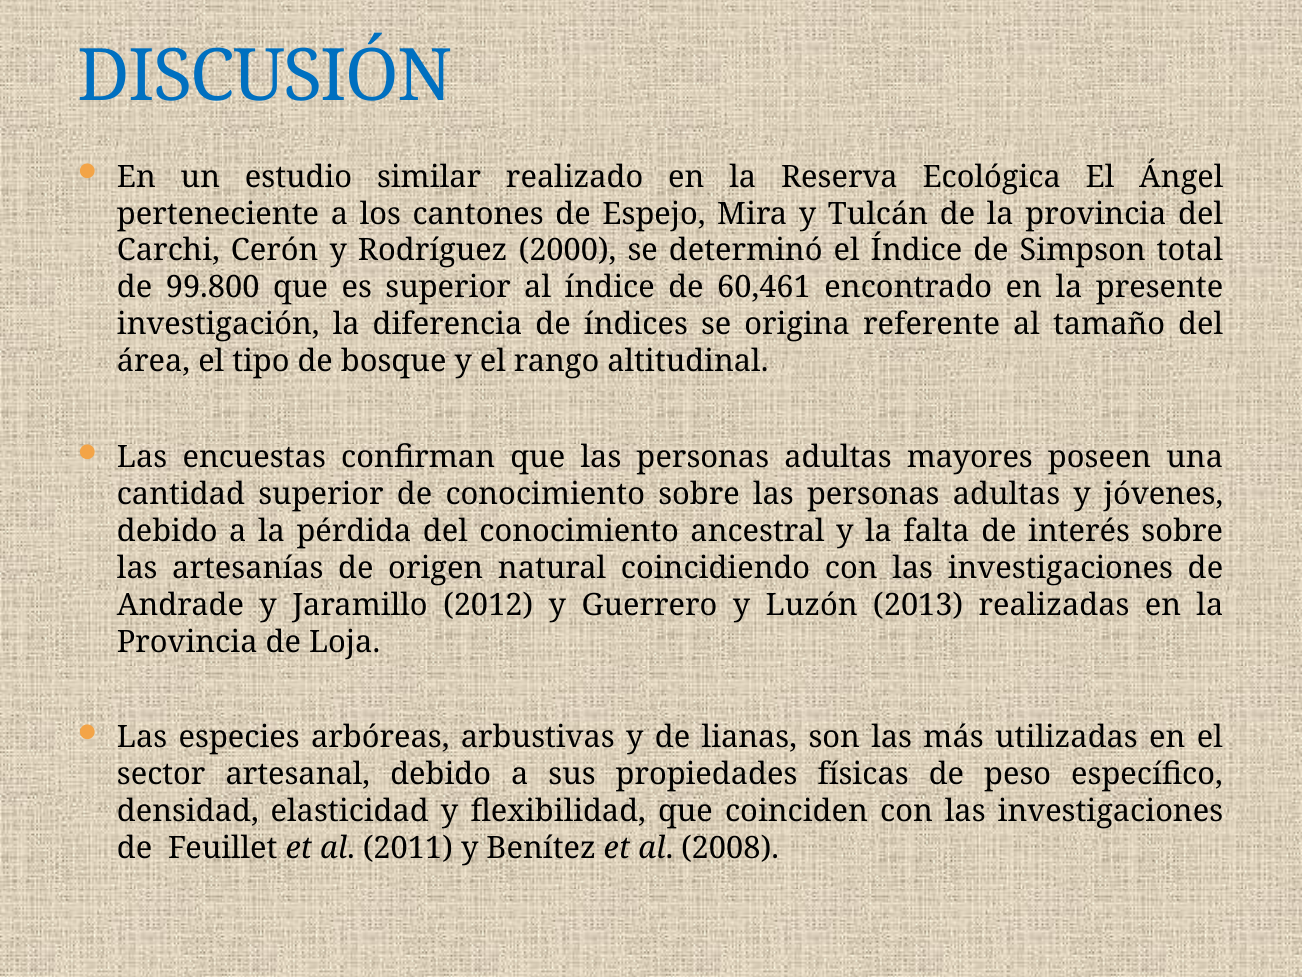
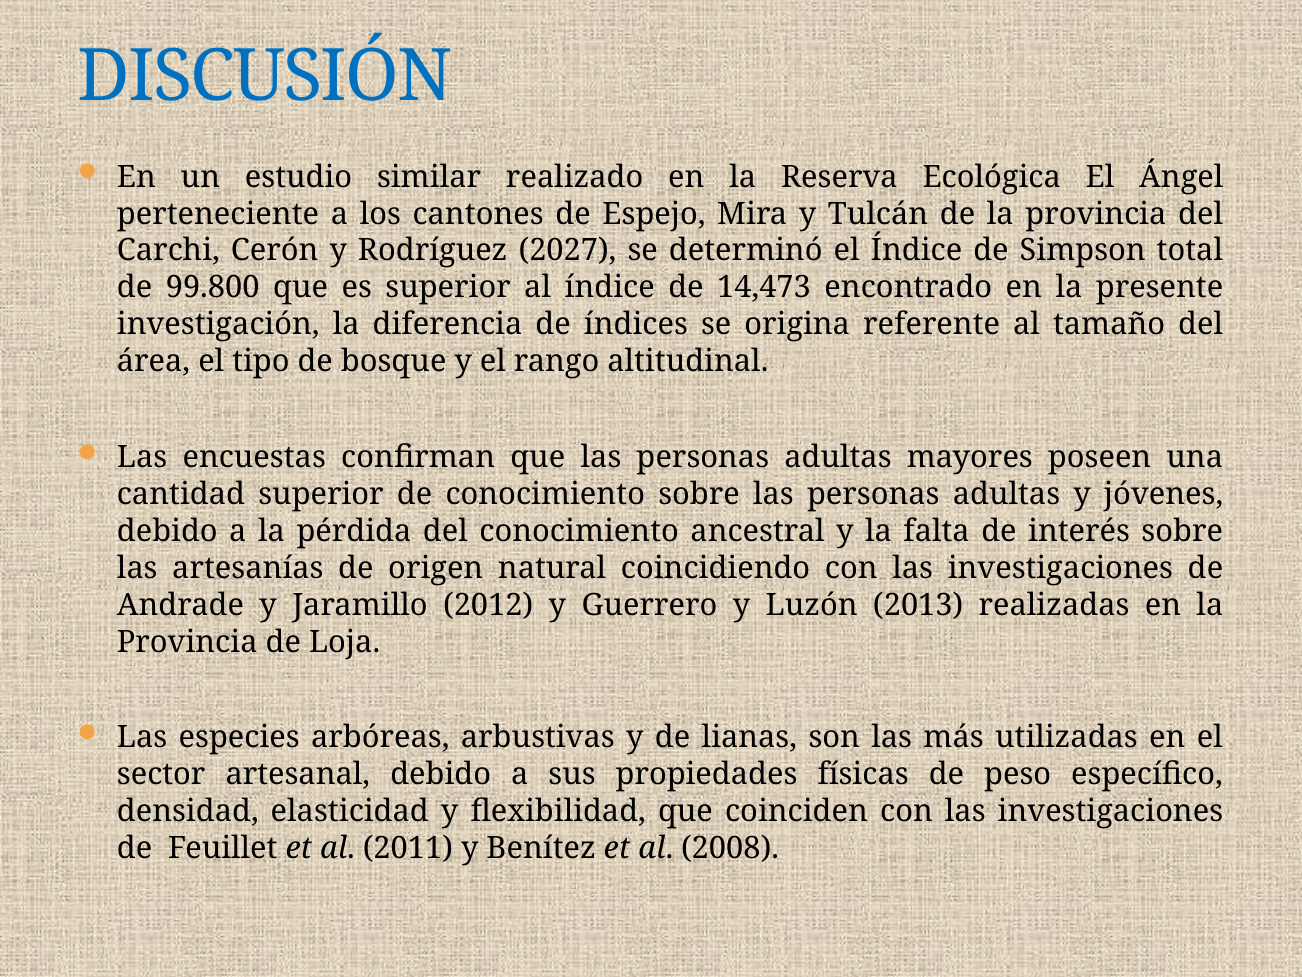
2000: 2000 -> 2027 (568, 251)
60,461: 60,461 -> 14,473 (764, 288)
